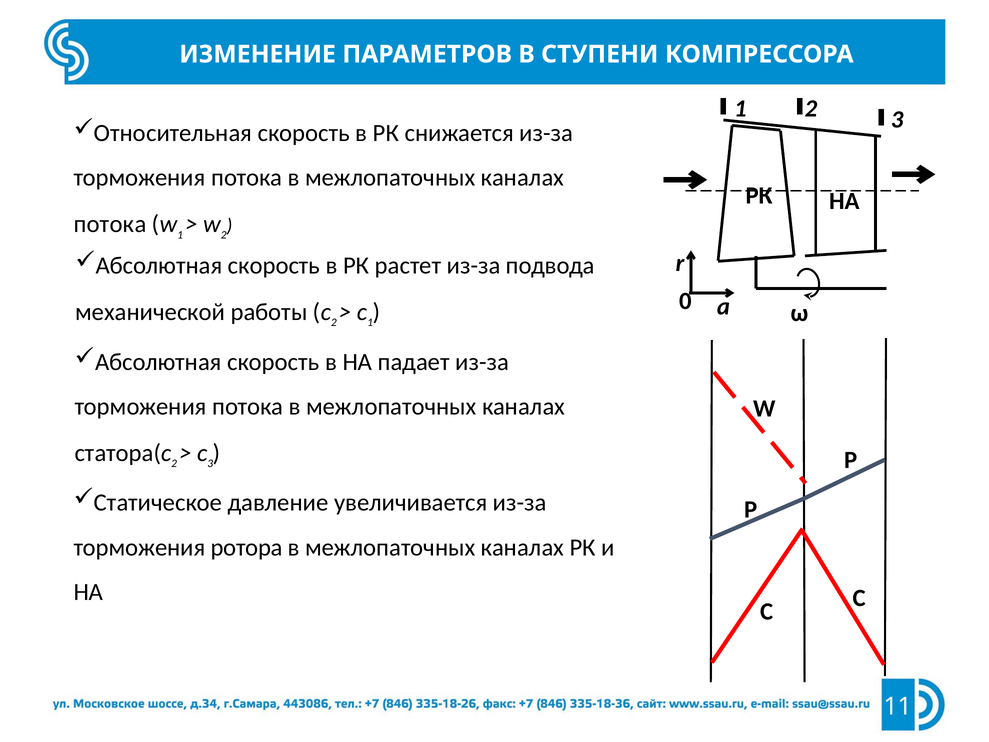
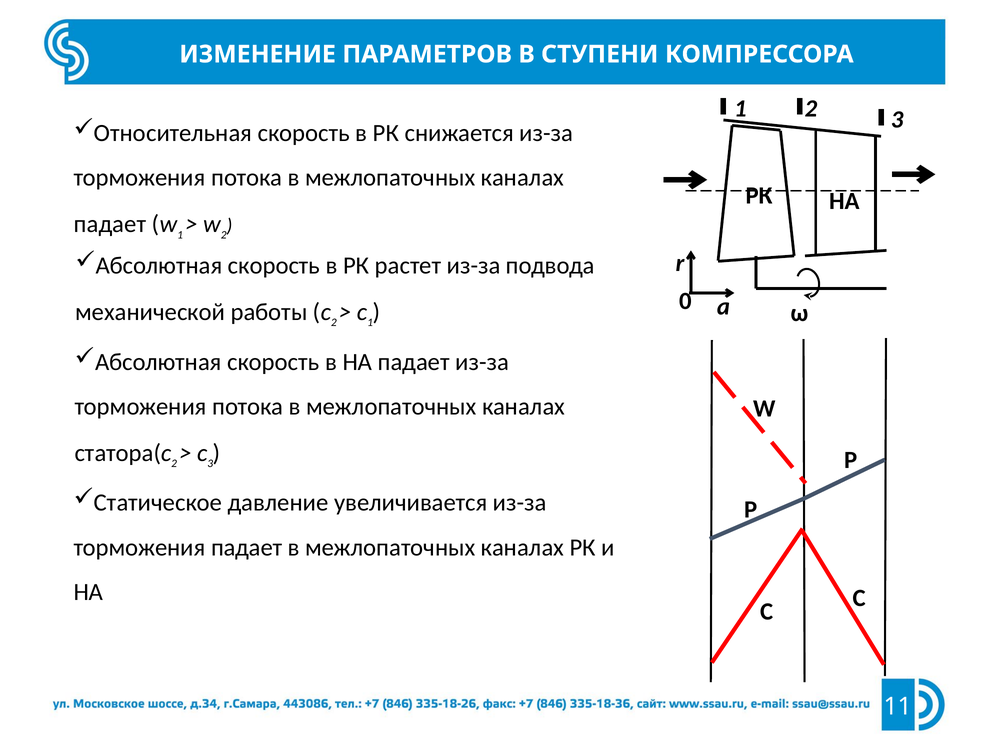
потока: потока -> падает (110, 224)
торможения ротора: ротора -> падает (247, 547)
